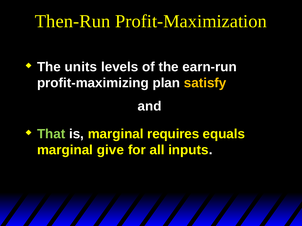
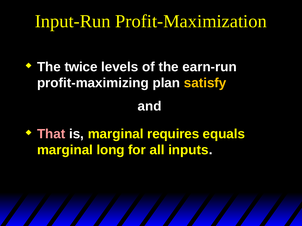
Then-Run: Then-Run -> Input-Run (73, 21)
units: units -> twice (81, 67)
That colour: light green -> pink (51, 134)
give: give -> long (111, 150)
